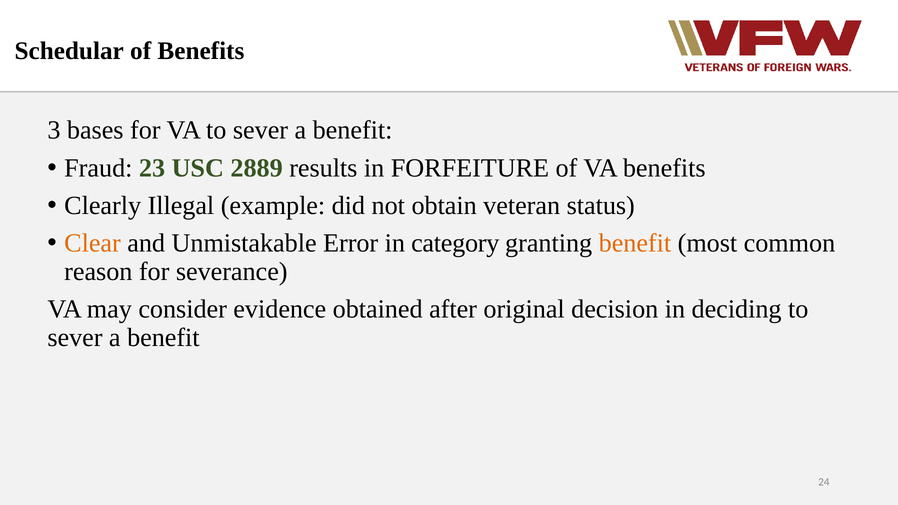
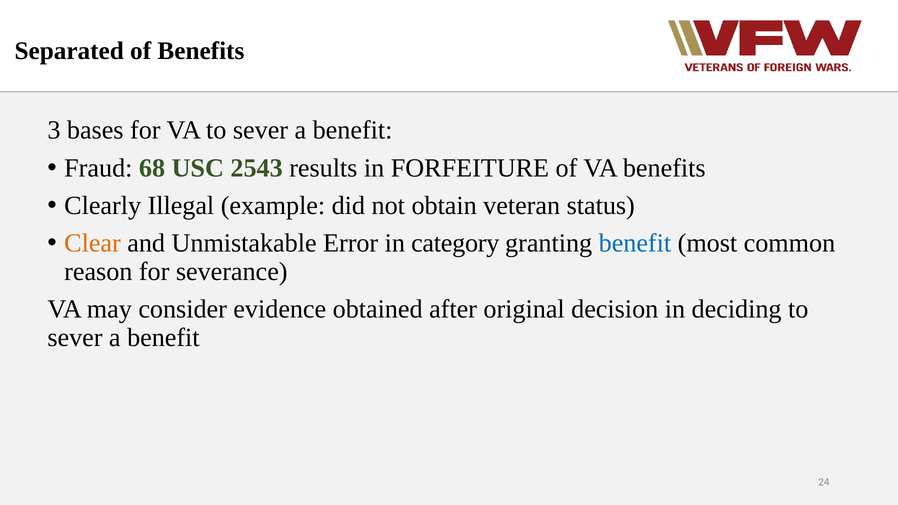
Schedular: Schedular -> Separated (69, 51)
23: 23 -> 68 (152, 168)
2889: 2889 -> 2543 (257, 168)
benefit colour: orange -> blue (635, 243)
